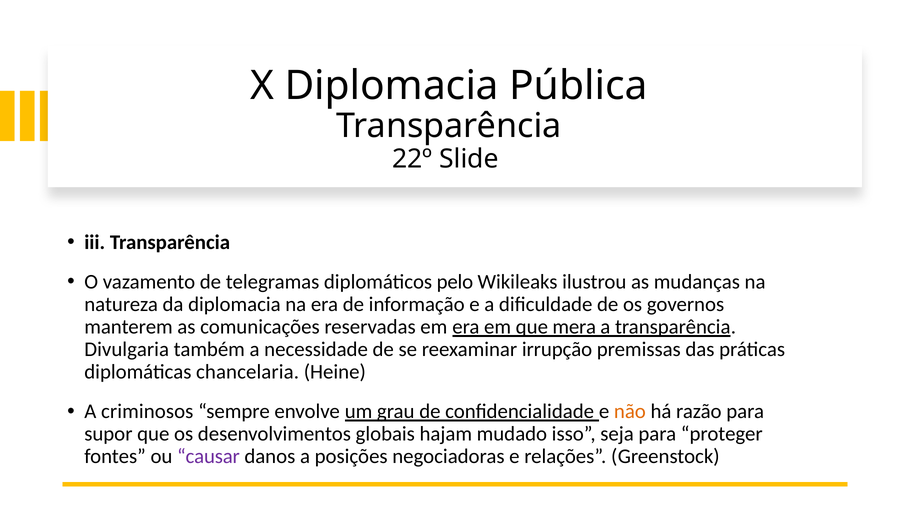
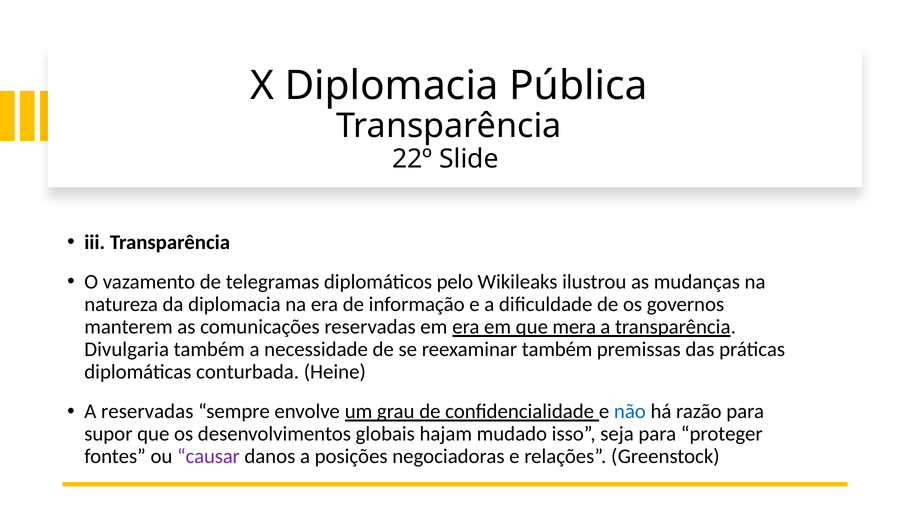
reexaminar irrupção: irrupção -> também (557, 349)
chancelaria: chancelaria -> conturbada (248, 372)
A criminosos: criminosos -> reservadas (147, 411)
não colour: orange -> blue (630, 411)
